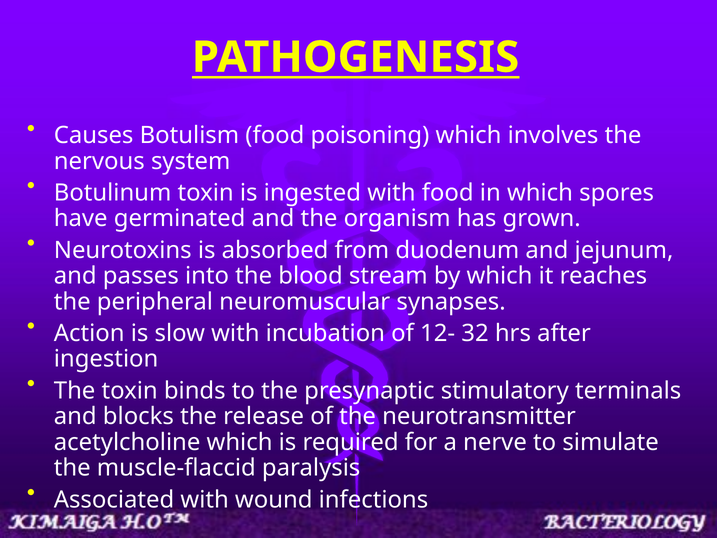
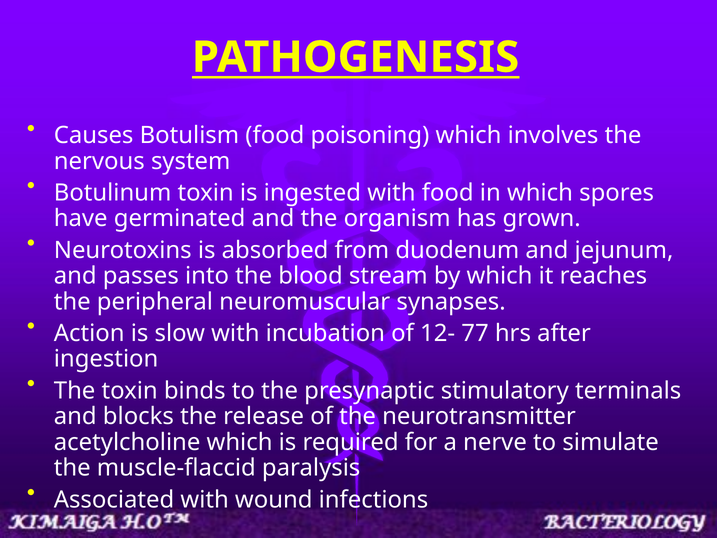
32: 32 -> 77 (475, 333)
